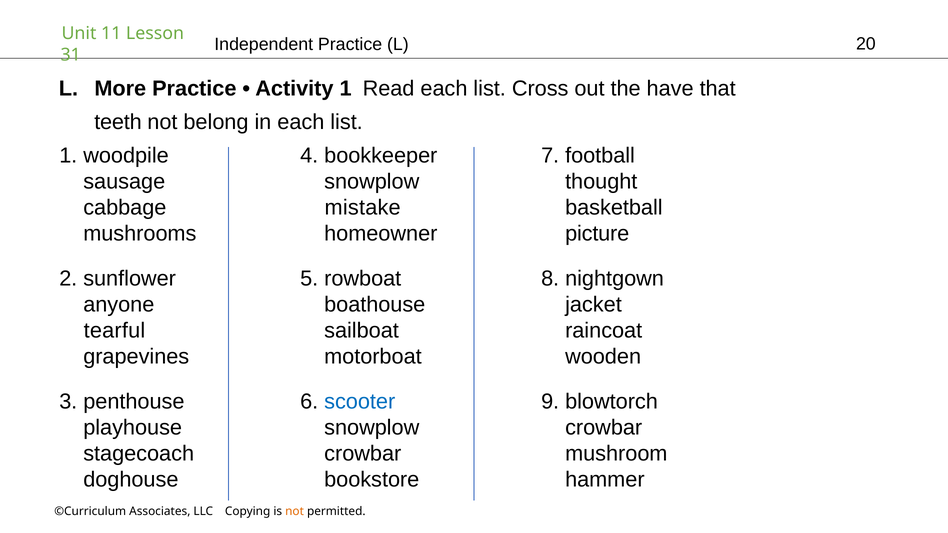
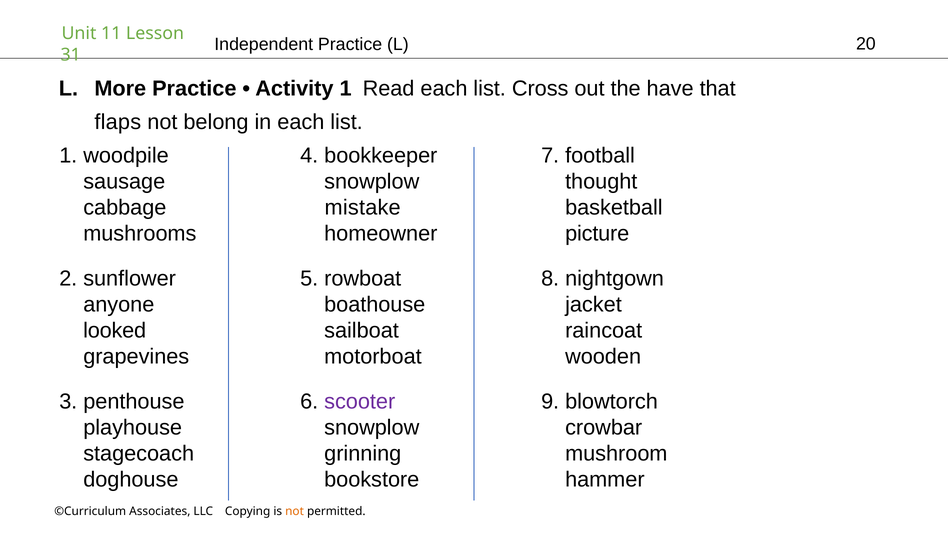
teeth: teeth -> flaps (118, 122)
tearful: tearful -> looked (115, 331)
scooter colour: blue -> purple (360, 402)
crowbar: crowbar -> grinning (363, 454)
